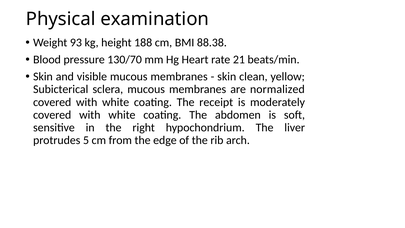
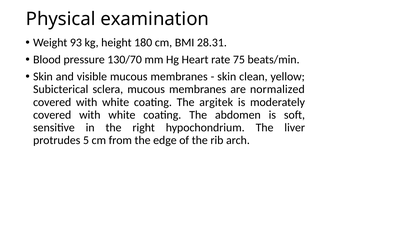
188: 188 -> 180 (143, 43)
88.38: 88.38 -> 28.31 (212, 43)
21: 21 -> 75 (239, 60)
receipt: receipt -> argitek (216, 102)
